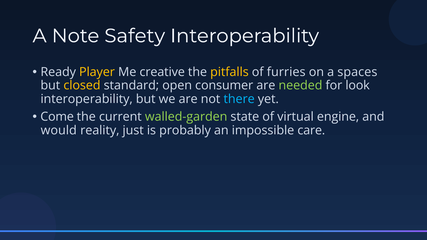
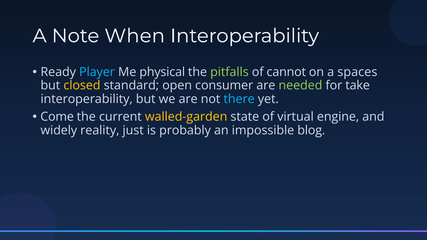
Safety: Safety -> When (135, 36)
Player colour: yellow -> light blue (97, 72)
creative: creative -> physical (162, 72)
pitfalls colour: yellow -> light green (229, 72)
furries: furries -> cannot (286, 72)
look: look -> take (358, 86)
walled-garden colour: light green -> yellow (186, 117)
would: would -> widely (59, 130)
care: care -> blog (311, 130)
